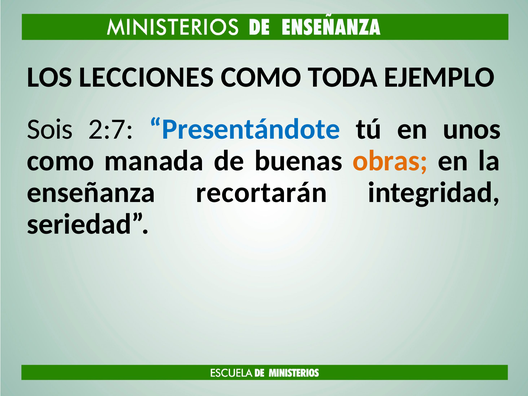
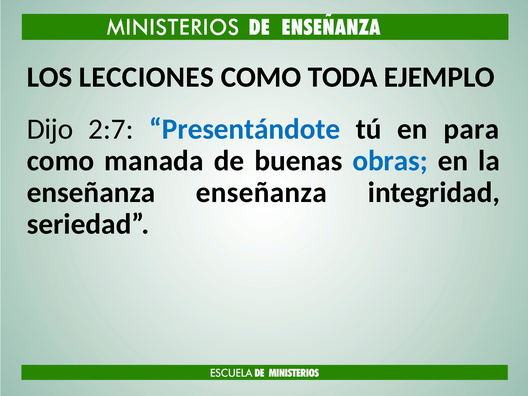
Sois: Sois -> Dijo (50, 129)
unos: unos -> para (471, 129)
obras colour: orange -> blue (390, 161)
enseñanza recortarán: recortarán -> enseñanza (261, 192)
